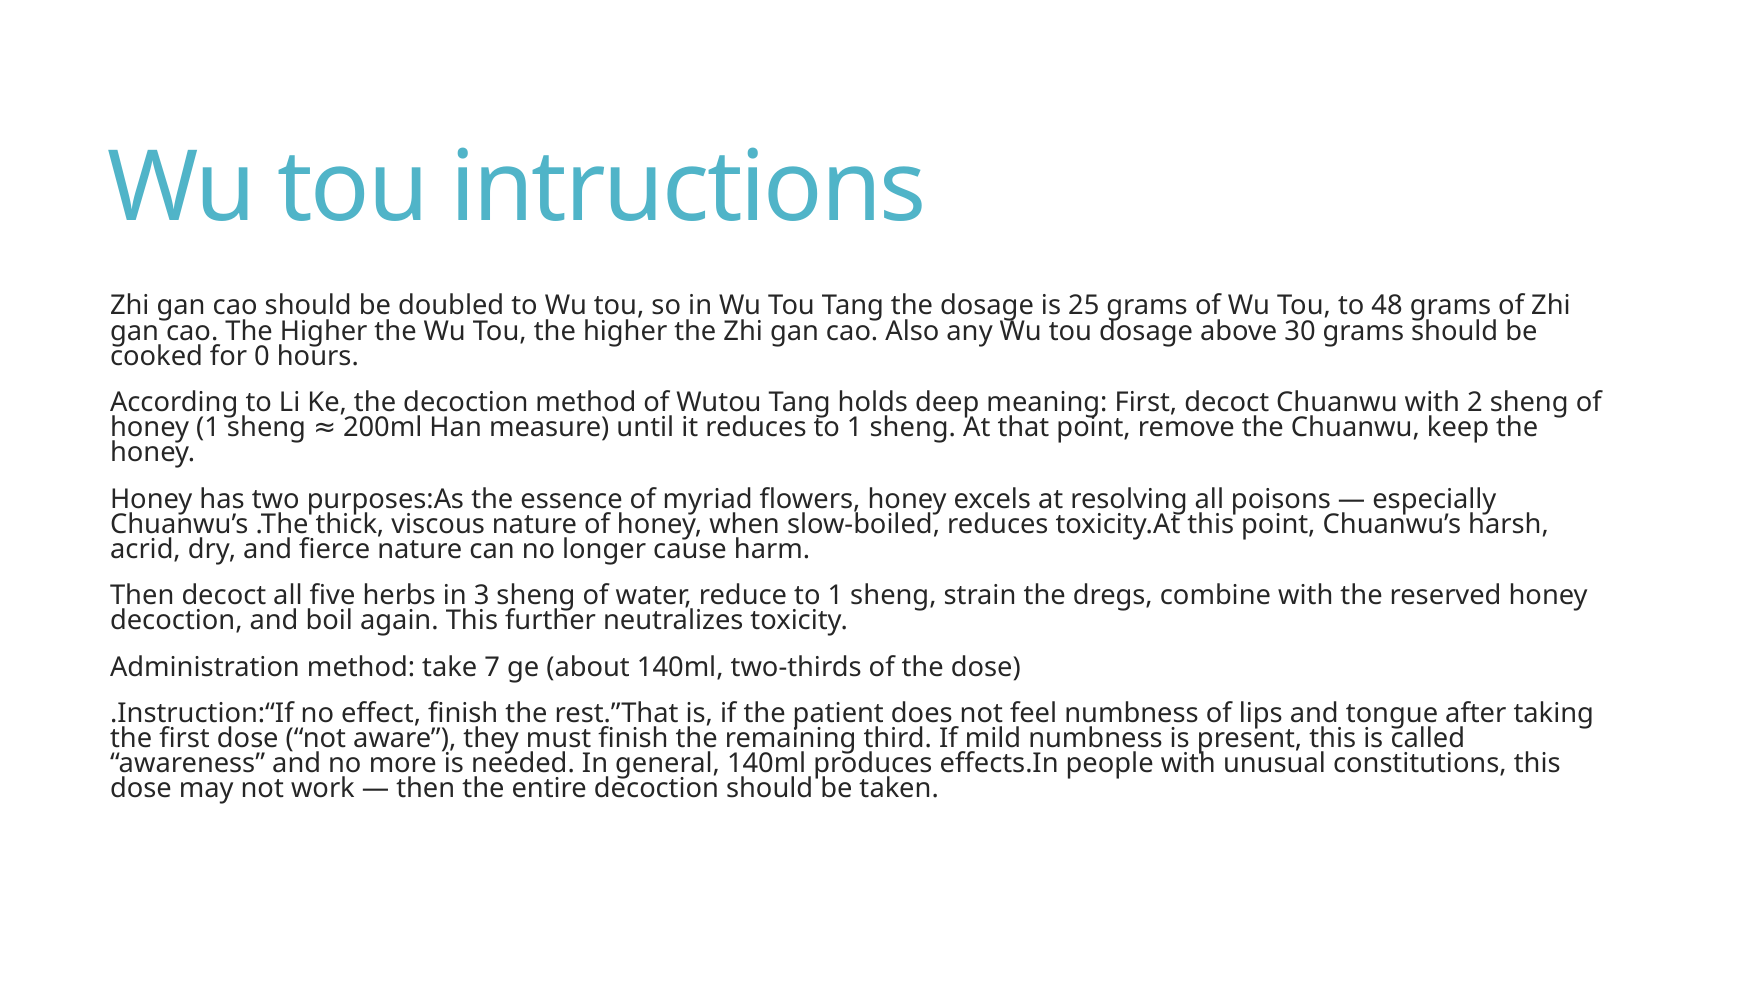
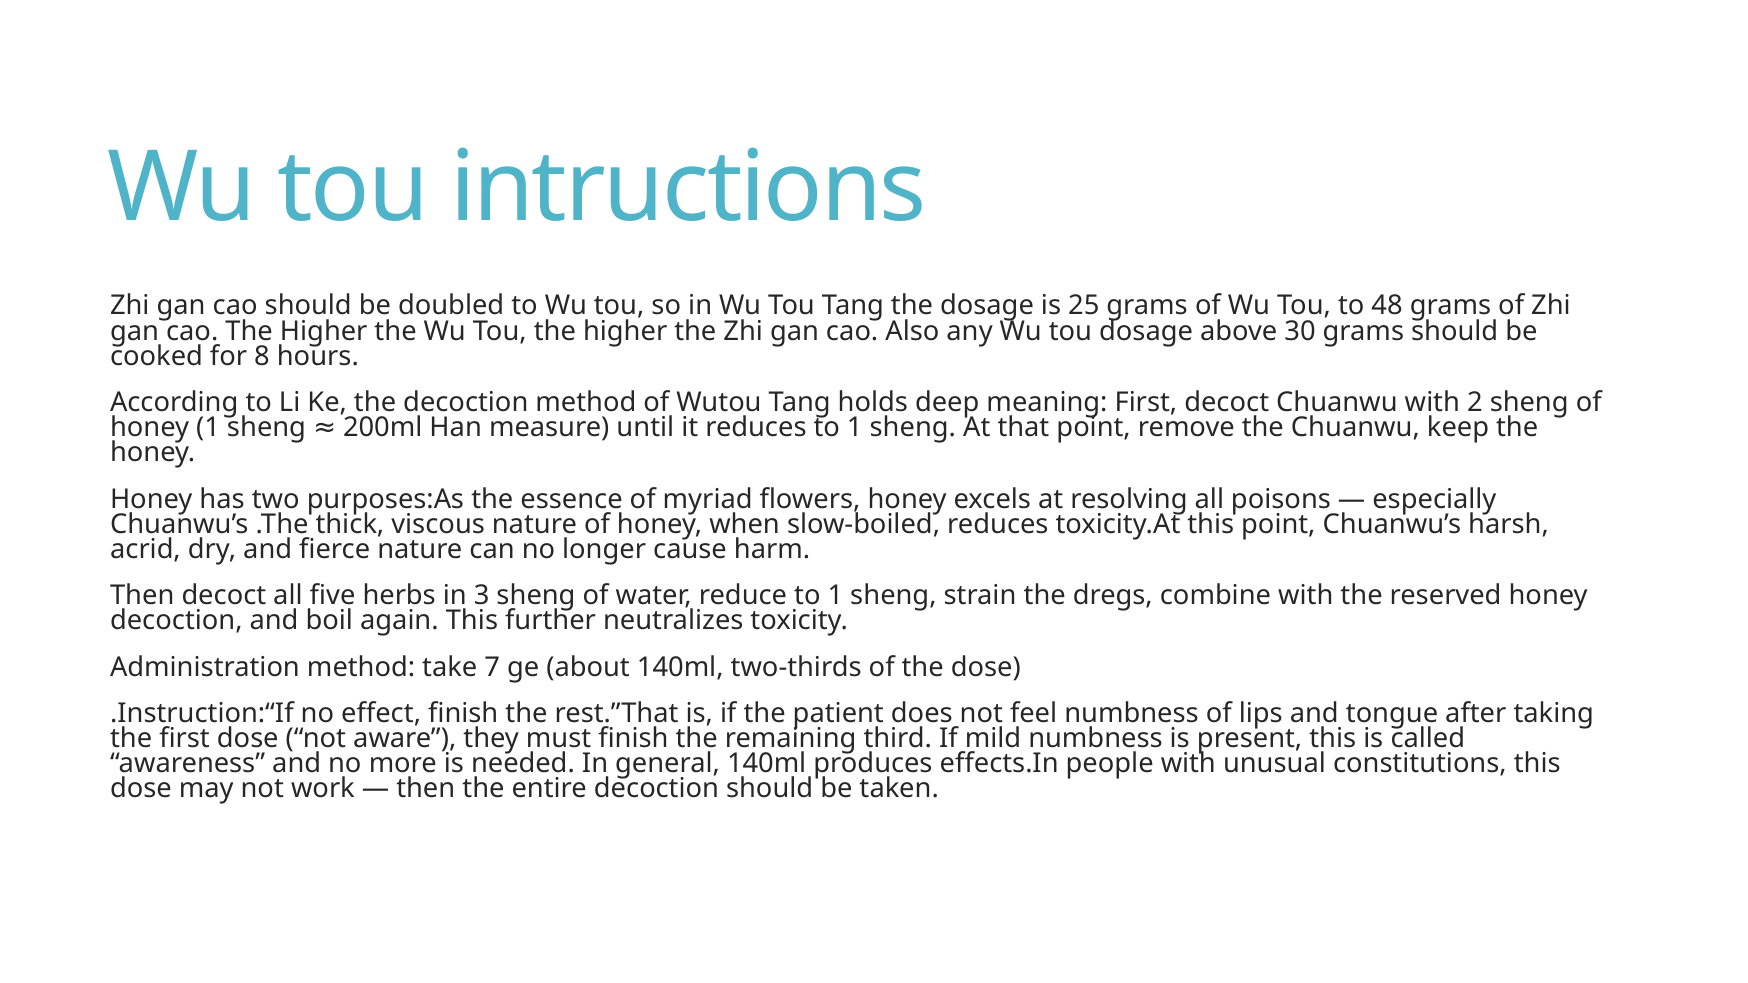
0: 0 -> 8 (262, 356)
